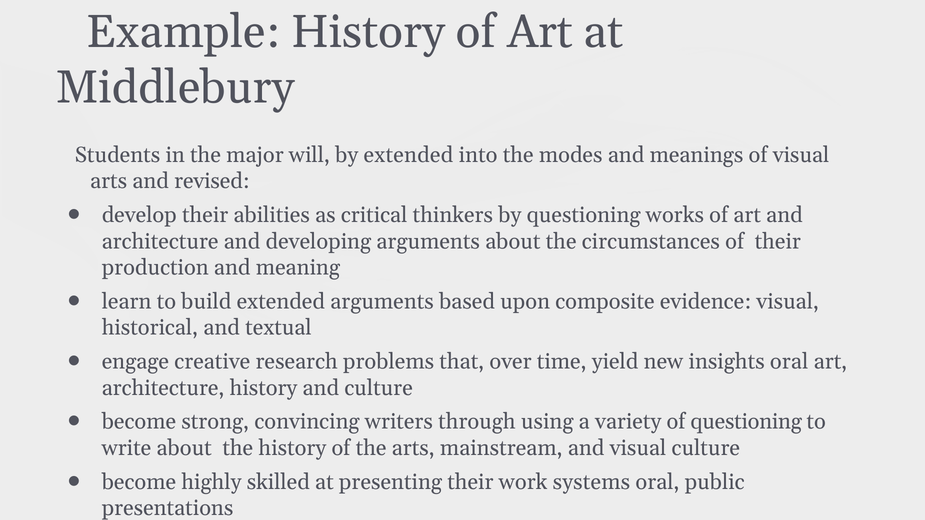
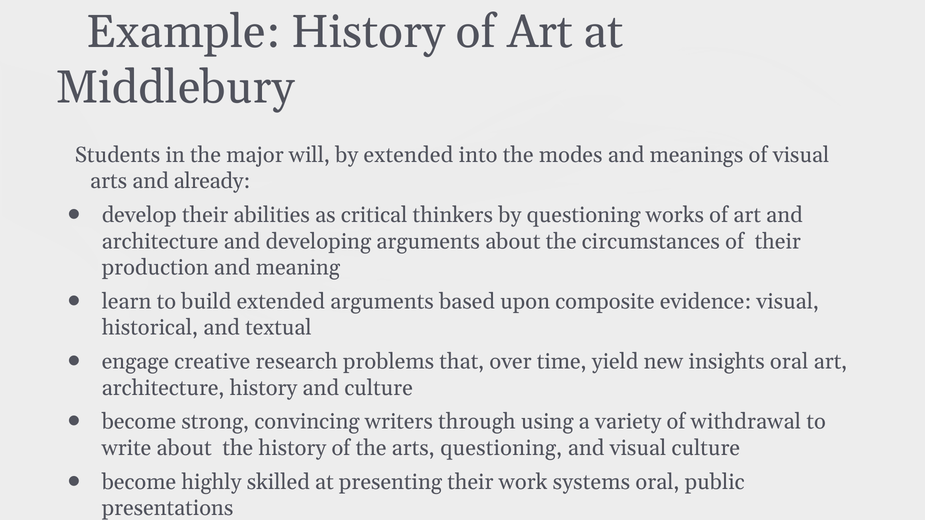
revised: revised -> already (212, 181)
of questioning: questioning -> withdrawal (746, 422)
arts mainstream: mainstream -> questioning (501, 448)
